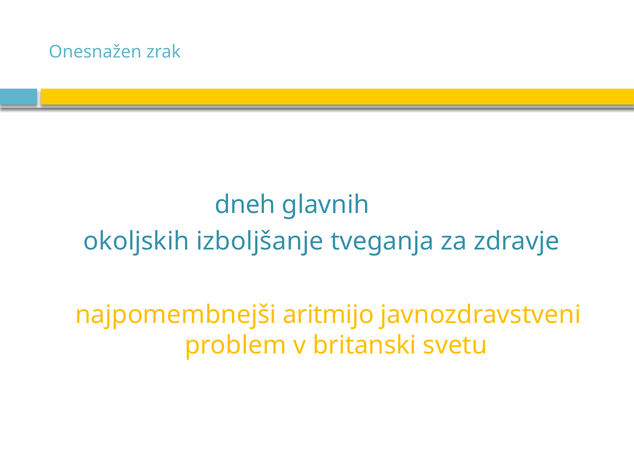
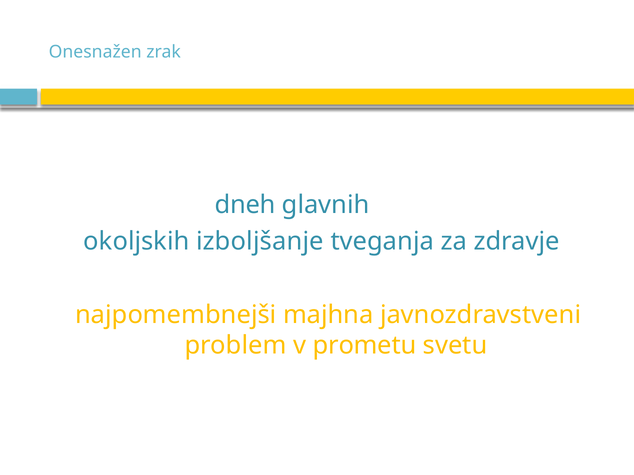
aritmijo: aritmijo -> majhna (328, 315)
britanski: britanski -> prometu (365, 346)
